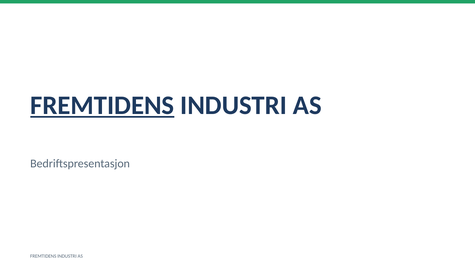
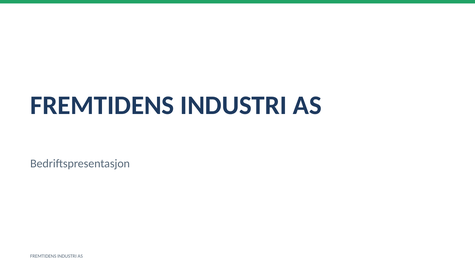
FREMTIDENS underline: present -> none (102, 105)
